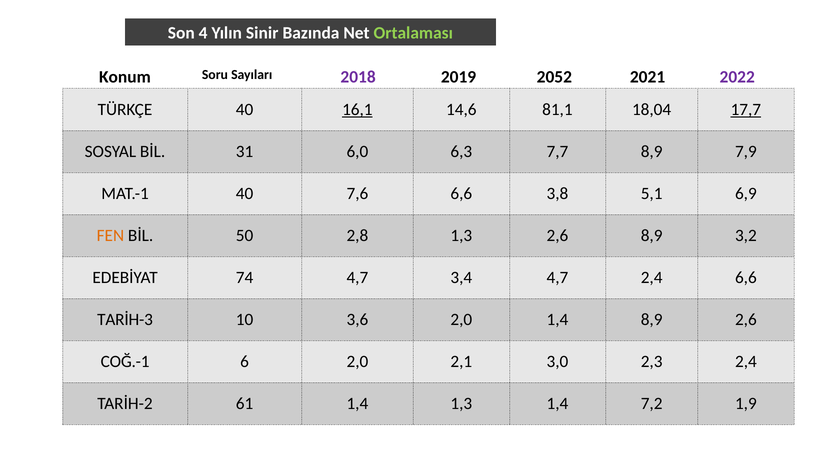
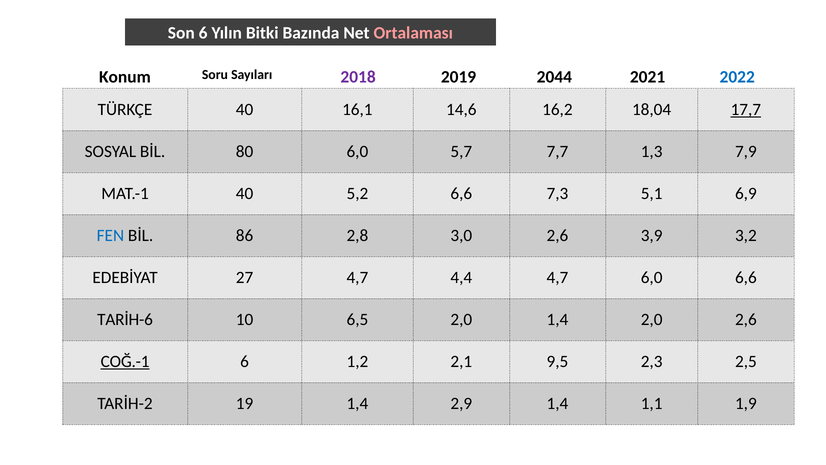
Son 4: 4 -> 6 (203, 33)
Sinir: Sinir -> Bitki (262, 33)
Ortalaması colour: light green -> pink (413, 33)
2052: 2052 -> 2044 (554, 77)
2022 colour: purple -> blue (737, 77)
16,1 underline: present -> none (357, 109)
81,1: 81,1 -> 16,2 (557, 109)
31: 31 -> 80 (245, 151)
6,3: 6,3 -> 5,7 (461, 151)
7,7 8,9: 8,9 -> 1,3 (652, 151)
7,6: 7,6 -> 5,2 (357, 193)
3,8: 3,8 -> 7,3 (557, 193)
FEN colour: orange -> blue (110, 235)
50: 50 -> 86 (245, 235)
2,8 1,3: 1,3 -> 3,0 (461, 235)
2,6 8,9: 8,9 -> 3,9 (652, 235)
74: 74 -> 27 (245, 277)
3,4: 3,4 -> 4,4 (461, 277)
4,7 2,4: 2,4 -> 6,0 (652, 277)
TARİH-3: TARİH-3 -> TARİH-6 (125, 319)
3,6: 3,6 -> 6,5 (357, 319)
1,4 8,9: 8,9 -> 2,0 (652, 319)
COĞ.-1 underline: none -> present (125, 361)
6 2,0: 2,0 -> 1,2 (357, 361)
3,0: 3,0 -> 9,5 (557, 361)
2,3 2,4: 2,4 -> 2,5 (746, 361)
61: 61 -> 19 (245, 403)
1,4 1,3: 1,3 -> 2,9 (461, 403)
7,2: 7,2 -> 1,1 (652, 403)
